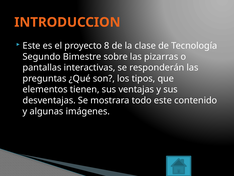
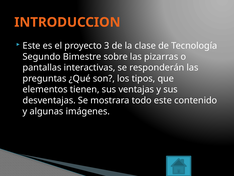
8: 8 -> 3 (107, 46)
